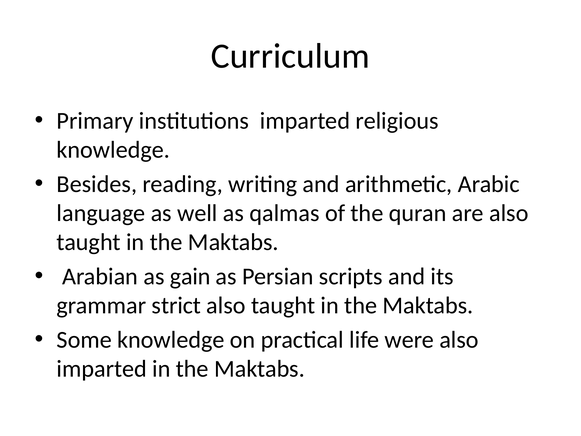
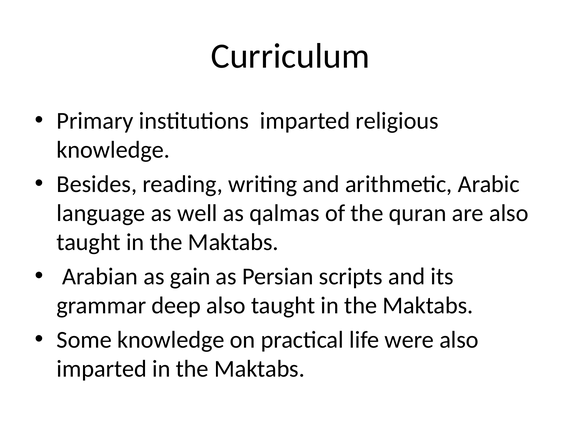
strict: strict -> deep (176, 305)
